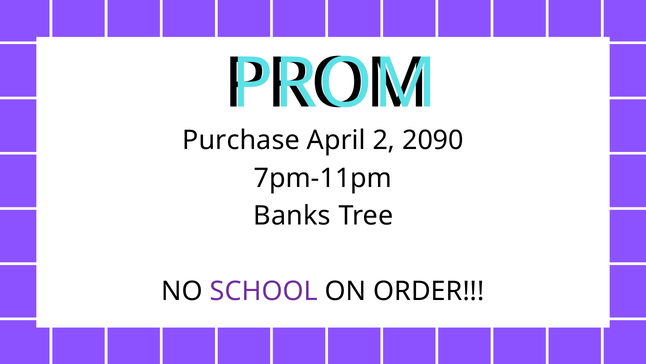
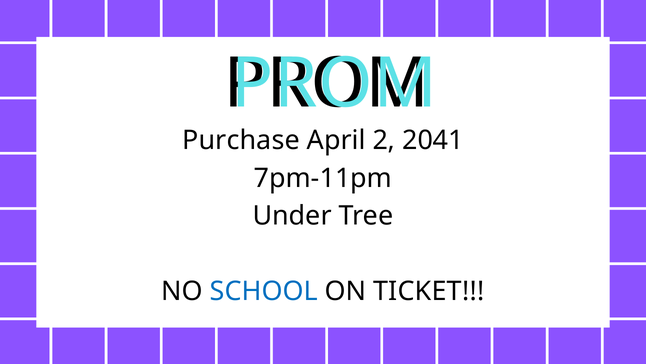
2090: 2090 -> 2041 (433, 140)
Banks: Banks -> Under (292, 215)
SCHOOL colour: purple -> blue (264, 291)
ORDER: ORDER -> TICKET (429, 291)
